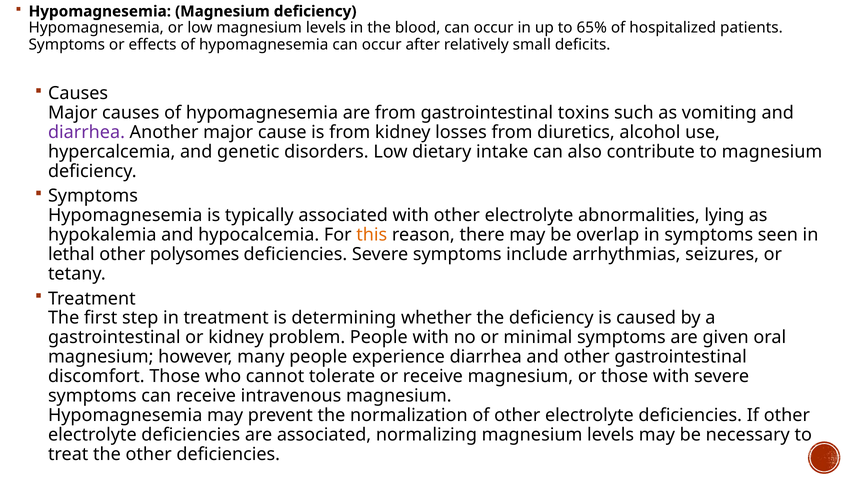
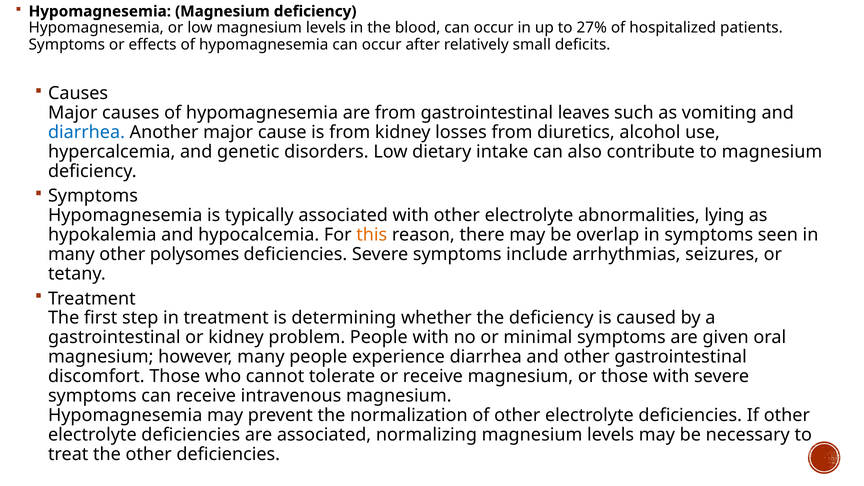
65%: 65% -> 27% (592, 28)
toxins: toxins -> leaves (584, 113)
diarrhea colour: purple -> blue (86, 132)
lethal: lethal -> many (71, 254)
